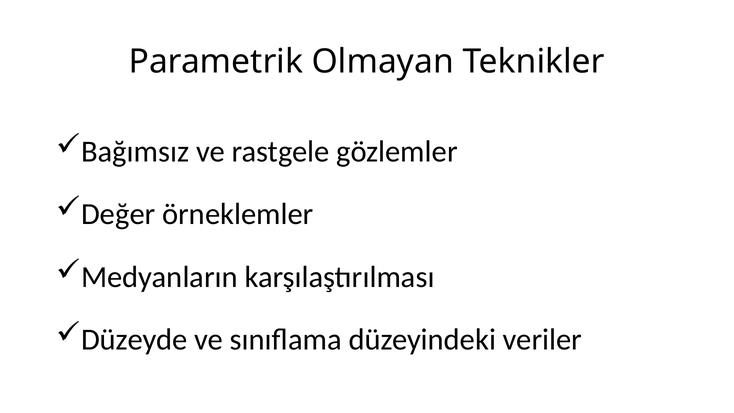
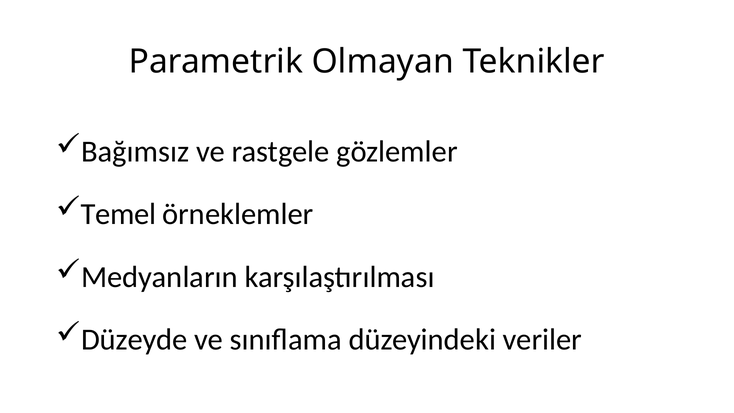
Değer: Değer -> Temel (118, 214)
